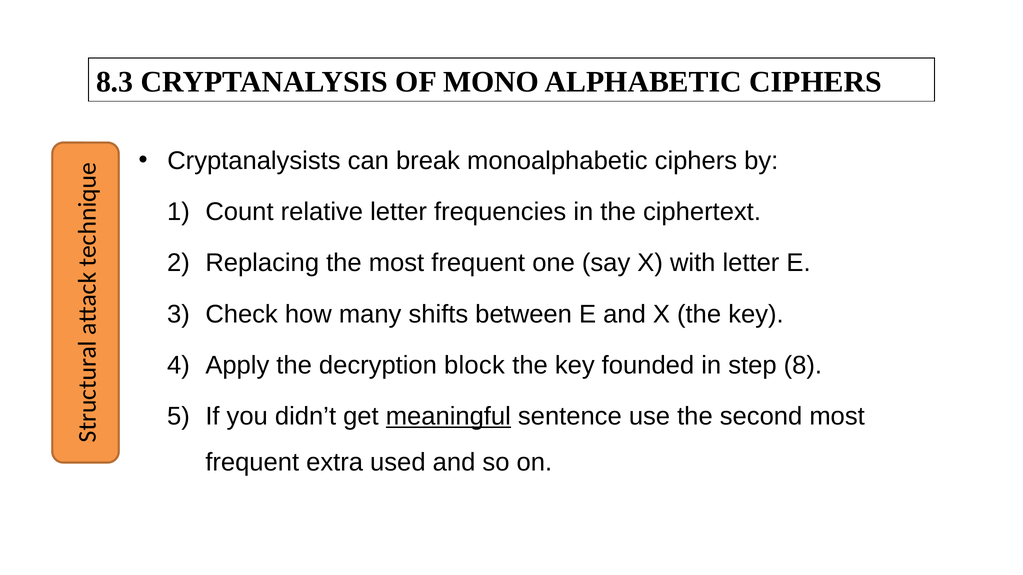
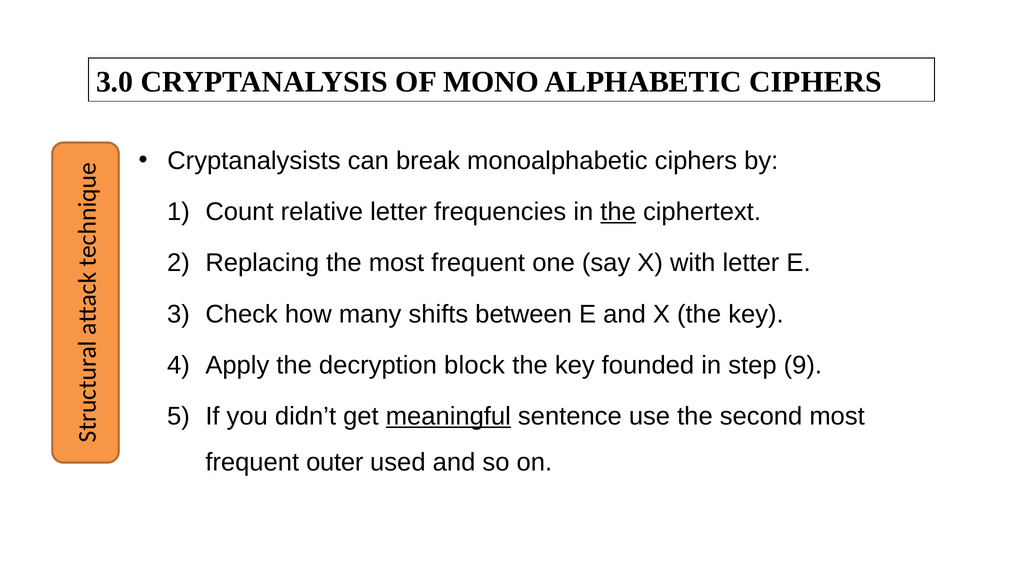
8.3: 8.3 -> 3.0 (115, 82)
the underline: none -> present (618, 212)
8: 8 -> 9 (803, 365)
extra: extra -> outer (335, 463)
